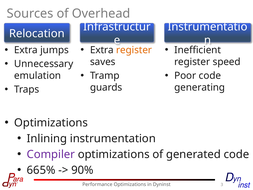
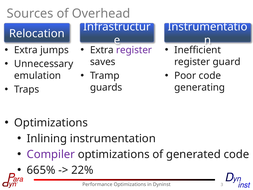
register colour: orange -> purple (134, 50)
speed: speed -> guard (227, 62)
90%: 90% -> 22% (82, 170)
